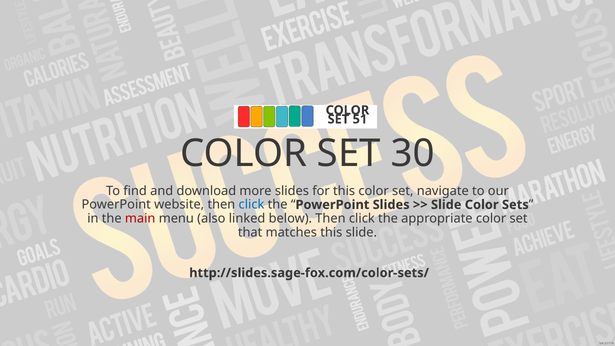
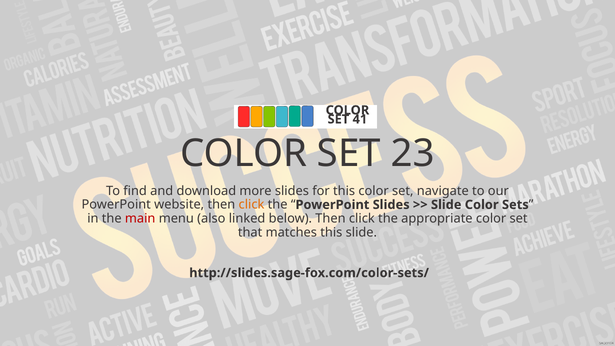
51: 51 -> 41 (360, 119)
30: 30 -> 23 (413, 154)
click colour: blue -> orange (251, 205)
